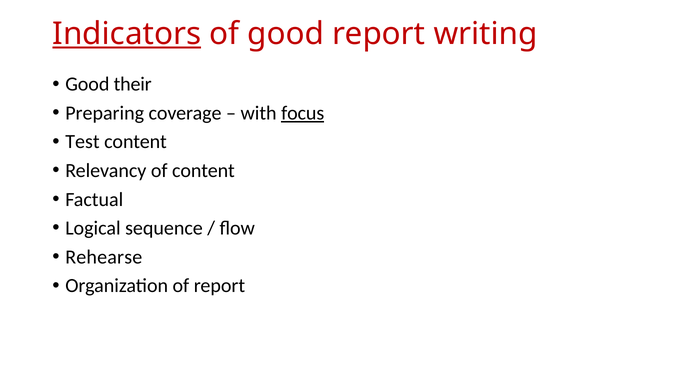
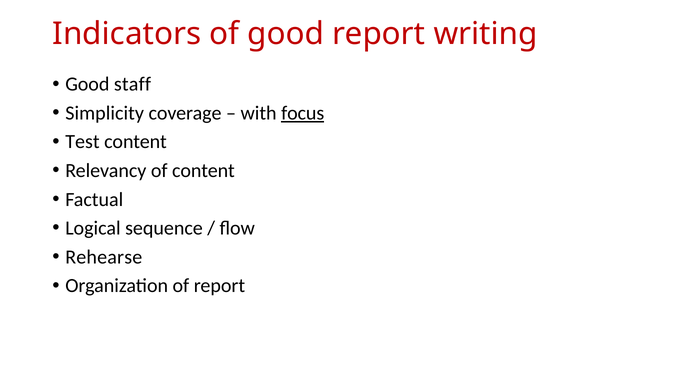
Indicators underline: present -> none (127, 34)
their: their -> staff (132, 84)
Preparing: Preparing -> Simplicity (105, 113)
